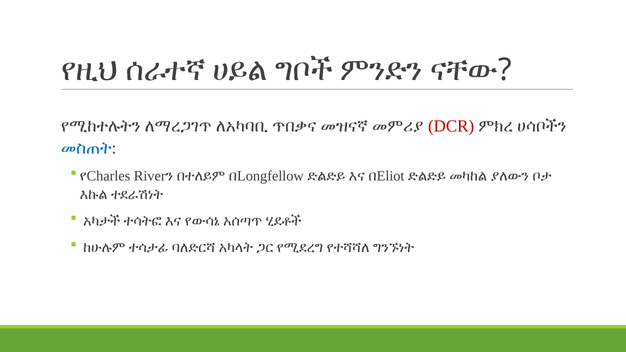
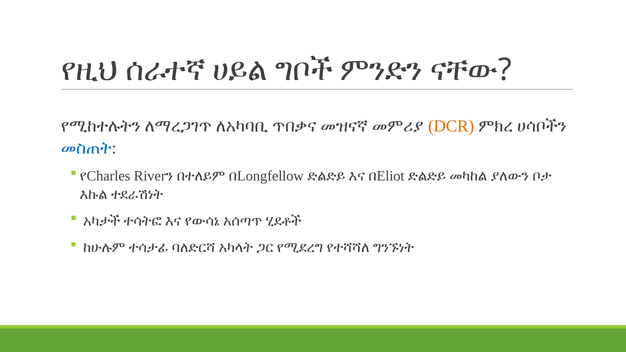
DCR colour: red -> orange (451, 126)
